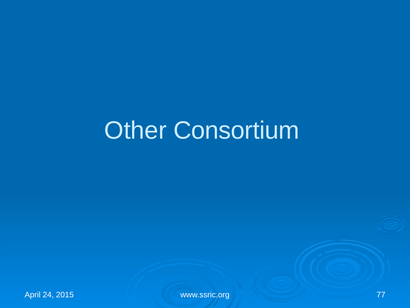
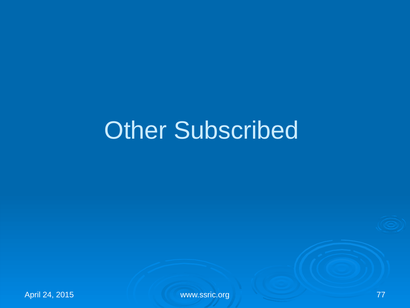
Consortium: Consortium -> Subscribed (236, 130)
